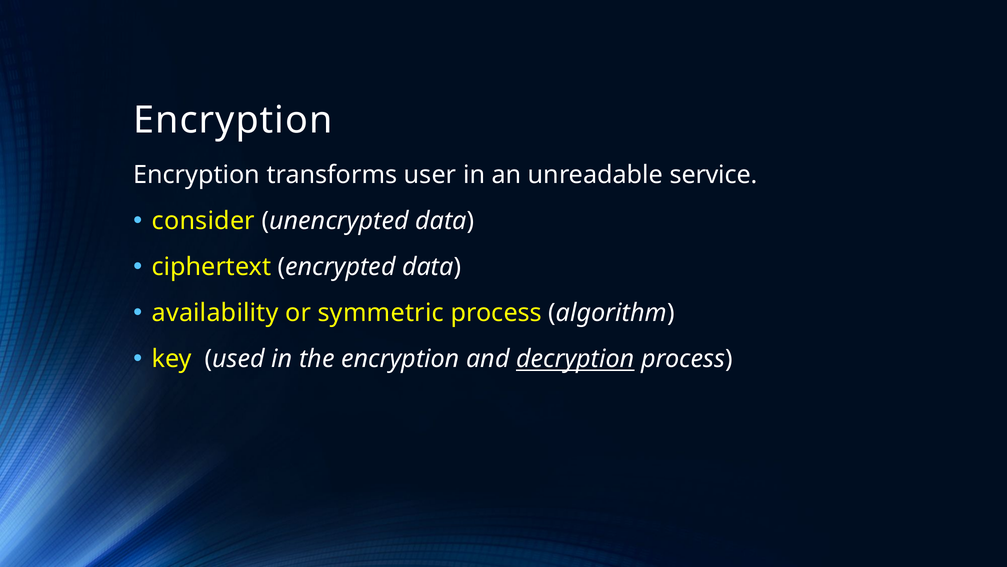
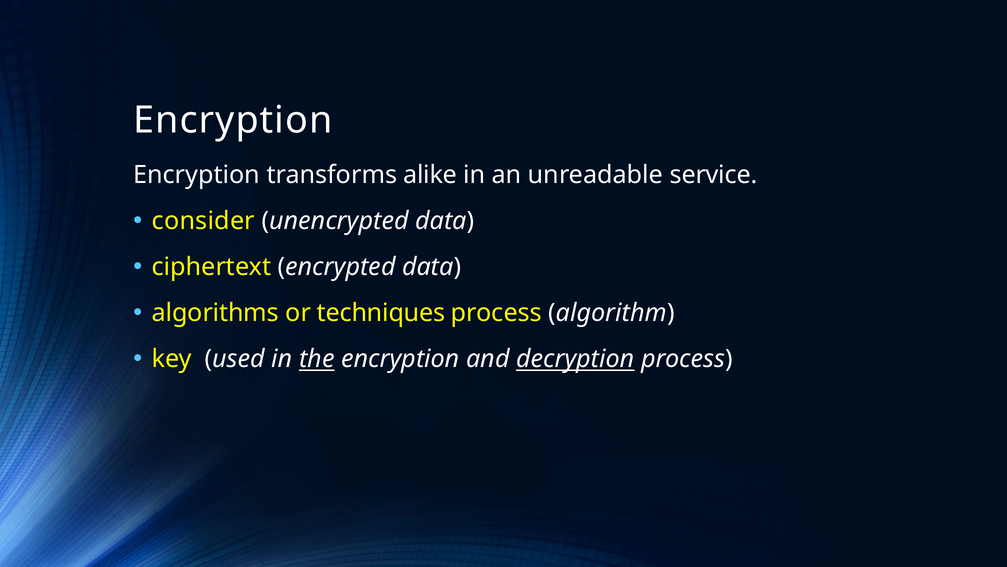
user: user -> alike (430, 175)
availability: availability -> algorithms (215, 313)
symmetric: symmetric -> techniques (381, 313)
the underline: none -> present (317, 359)
